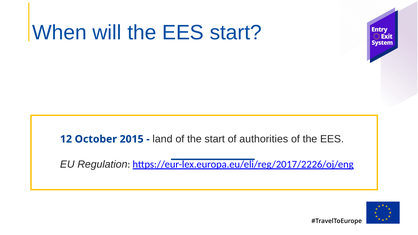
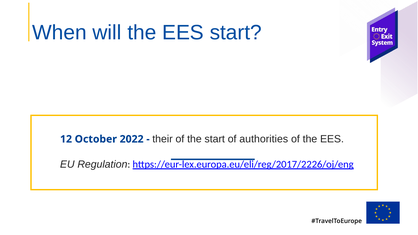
2015: 2015 -> 2022 (132, 139)
land: land -> their (163, 139)
